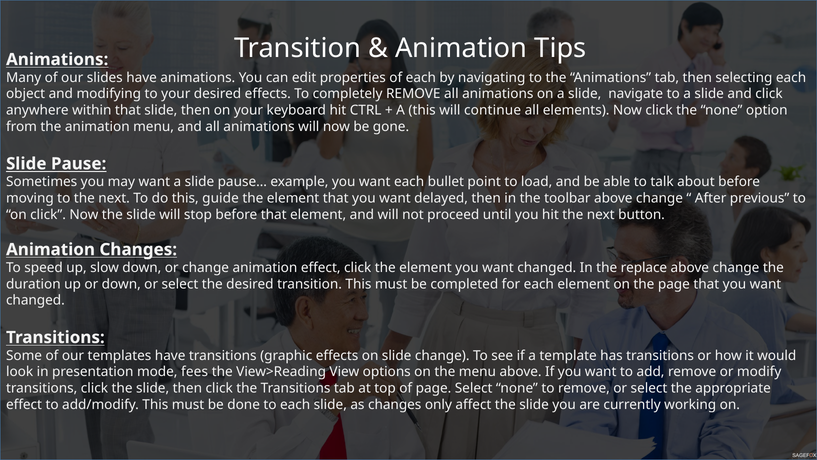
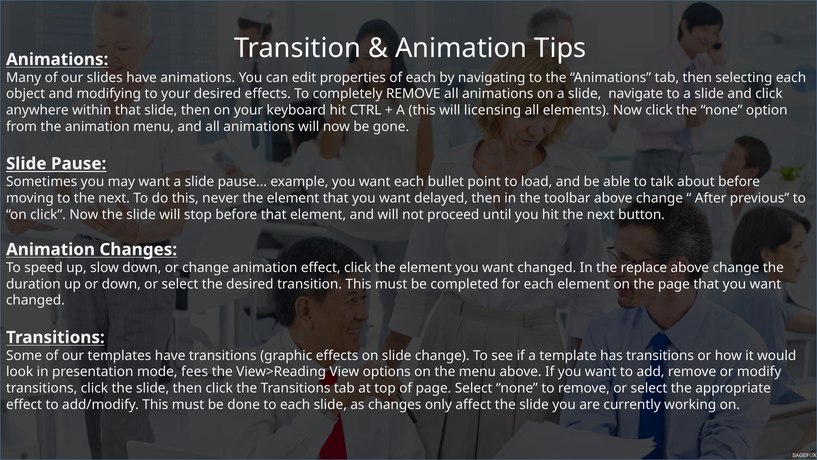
continue: continue -> licensing (493, 110)
guide: guide -> never (221, 198)
